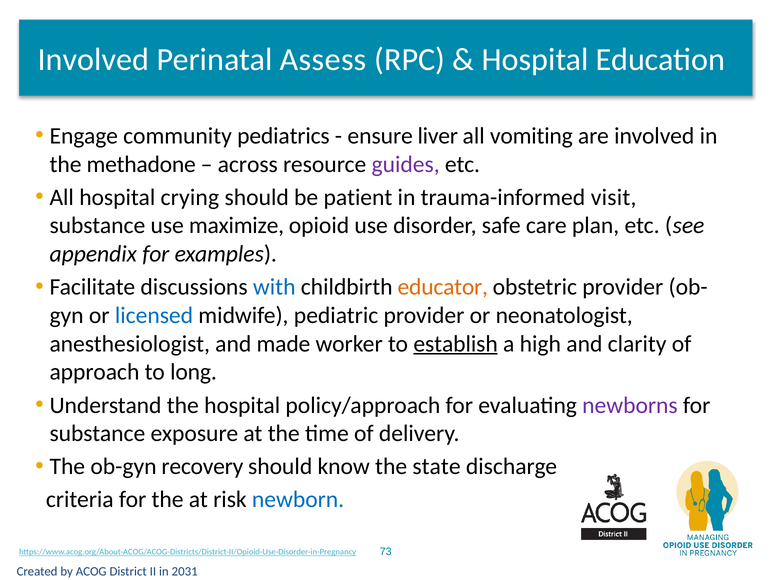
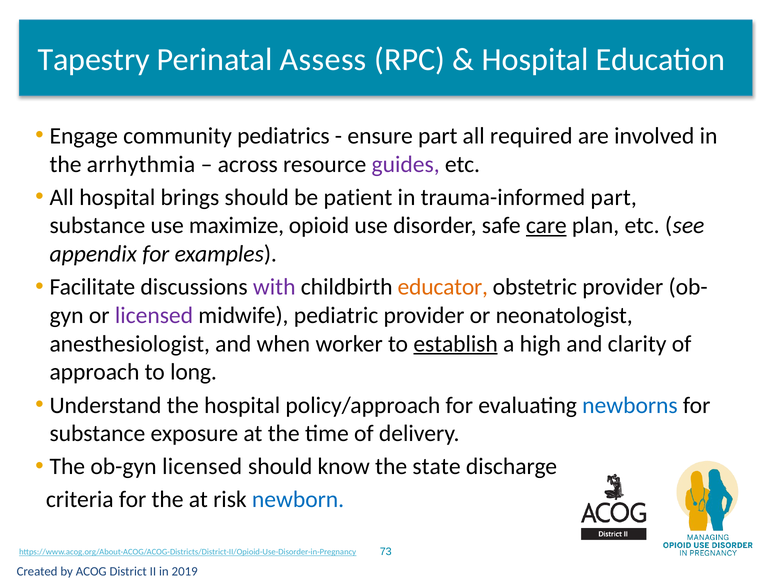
Involved: Involved -> Tapestry (94, 60)
ensure liver: liver -> part (438, 136)
vomiting: vomiting -> required (531, 136)
methadone: methadone -> arrhythmia (141, 164)
crying: crying -> brings (190, 197)
trauma-informed visit: visit -> part (614, 197)
care underline: none -> present (546, 226)
with colour: blue -> purple (274, 287)
licensed colour: blue -> purple (154, 315)
made: made -> when (283, 344)
newborns colour: purple -> blue (630, 405)
ob-gyn recovery: recovery -> licensed (202, 466)
2031: 2031 -> 2019 (185, 571)
